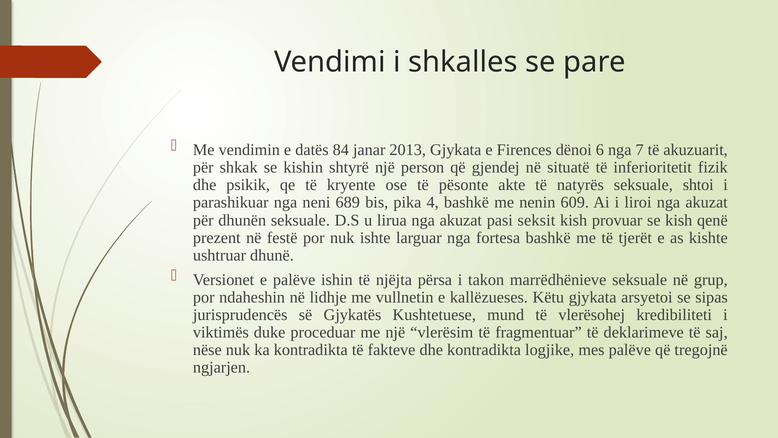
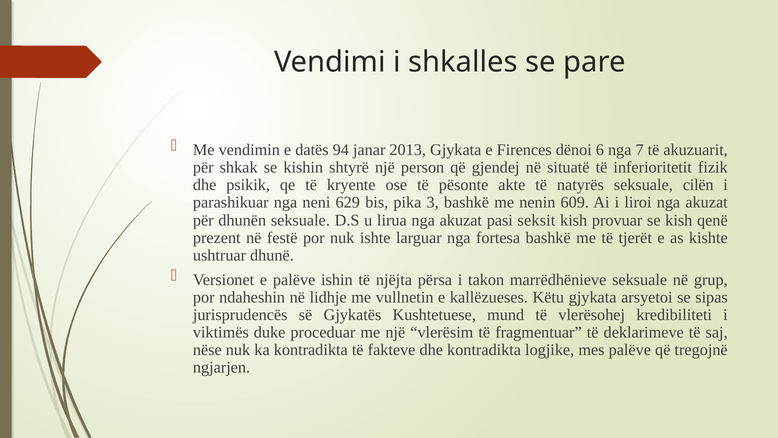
84: 84 -> 94 (341, 150)
shtoi: shtoi -> cilën (698, 185)
689: 689 -> 629 (348, 202)
4: 4 -> 3 (433, 202)
